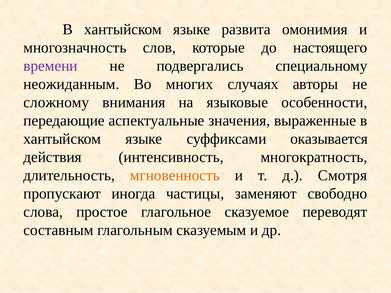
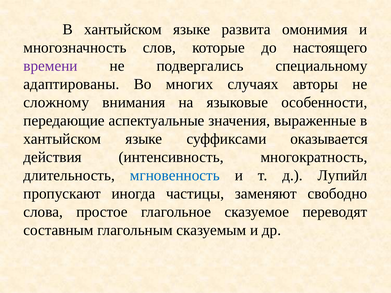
неожиданным: неожиданным -> адаптированы (71, 84)
мгновенность colour: orange -> blue (175, 176)
Смотря: Смотря -> Лупийл (343, 176)
